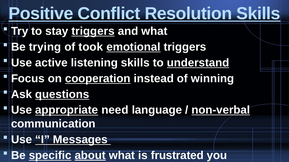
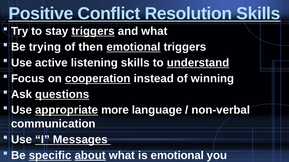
took: took -> then (91, 47)
need: need -> more (115, 110)
non-verbal underline: present -> none (221, 110)
is frustrated: frustrated -> emotional (177, 156)
